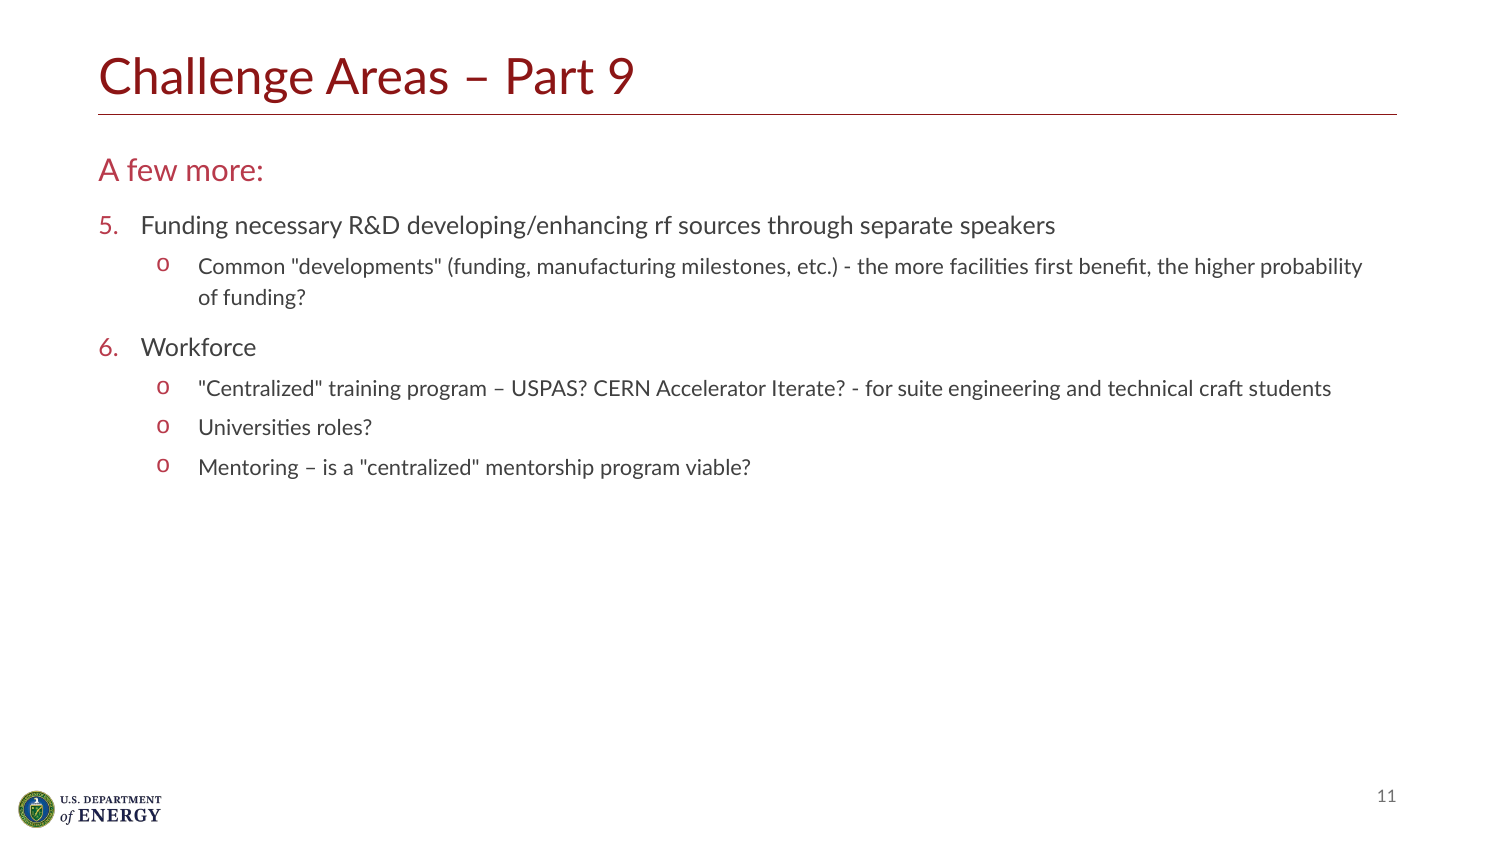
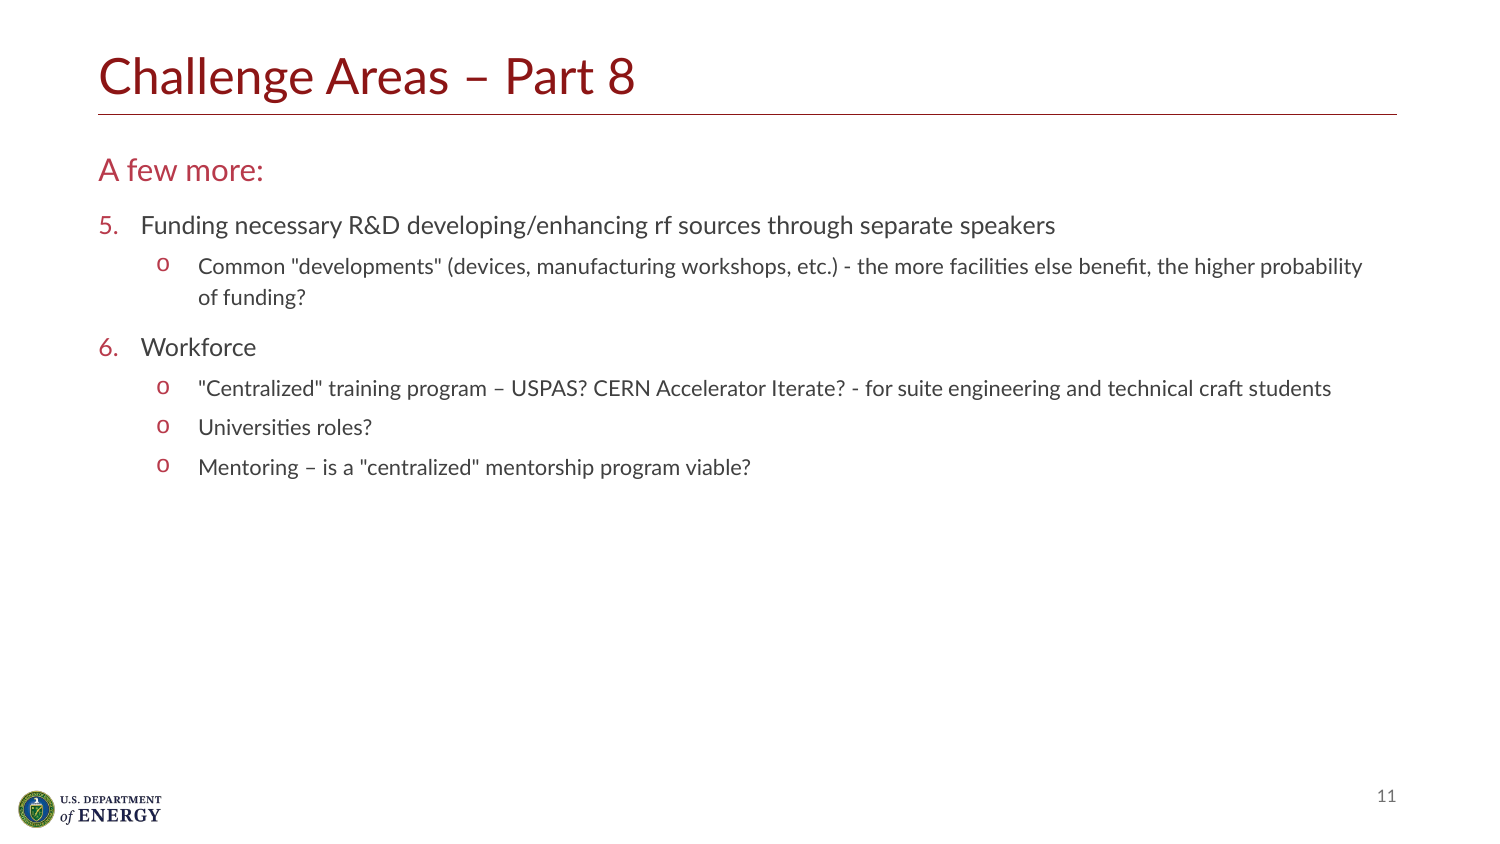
9: 9 -> 8 (622, 78)
developments funding: funding -> devices (489, 267)
milestones: milestones -> workshops (736, 267)
first: first -> else (1054, 267)
